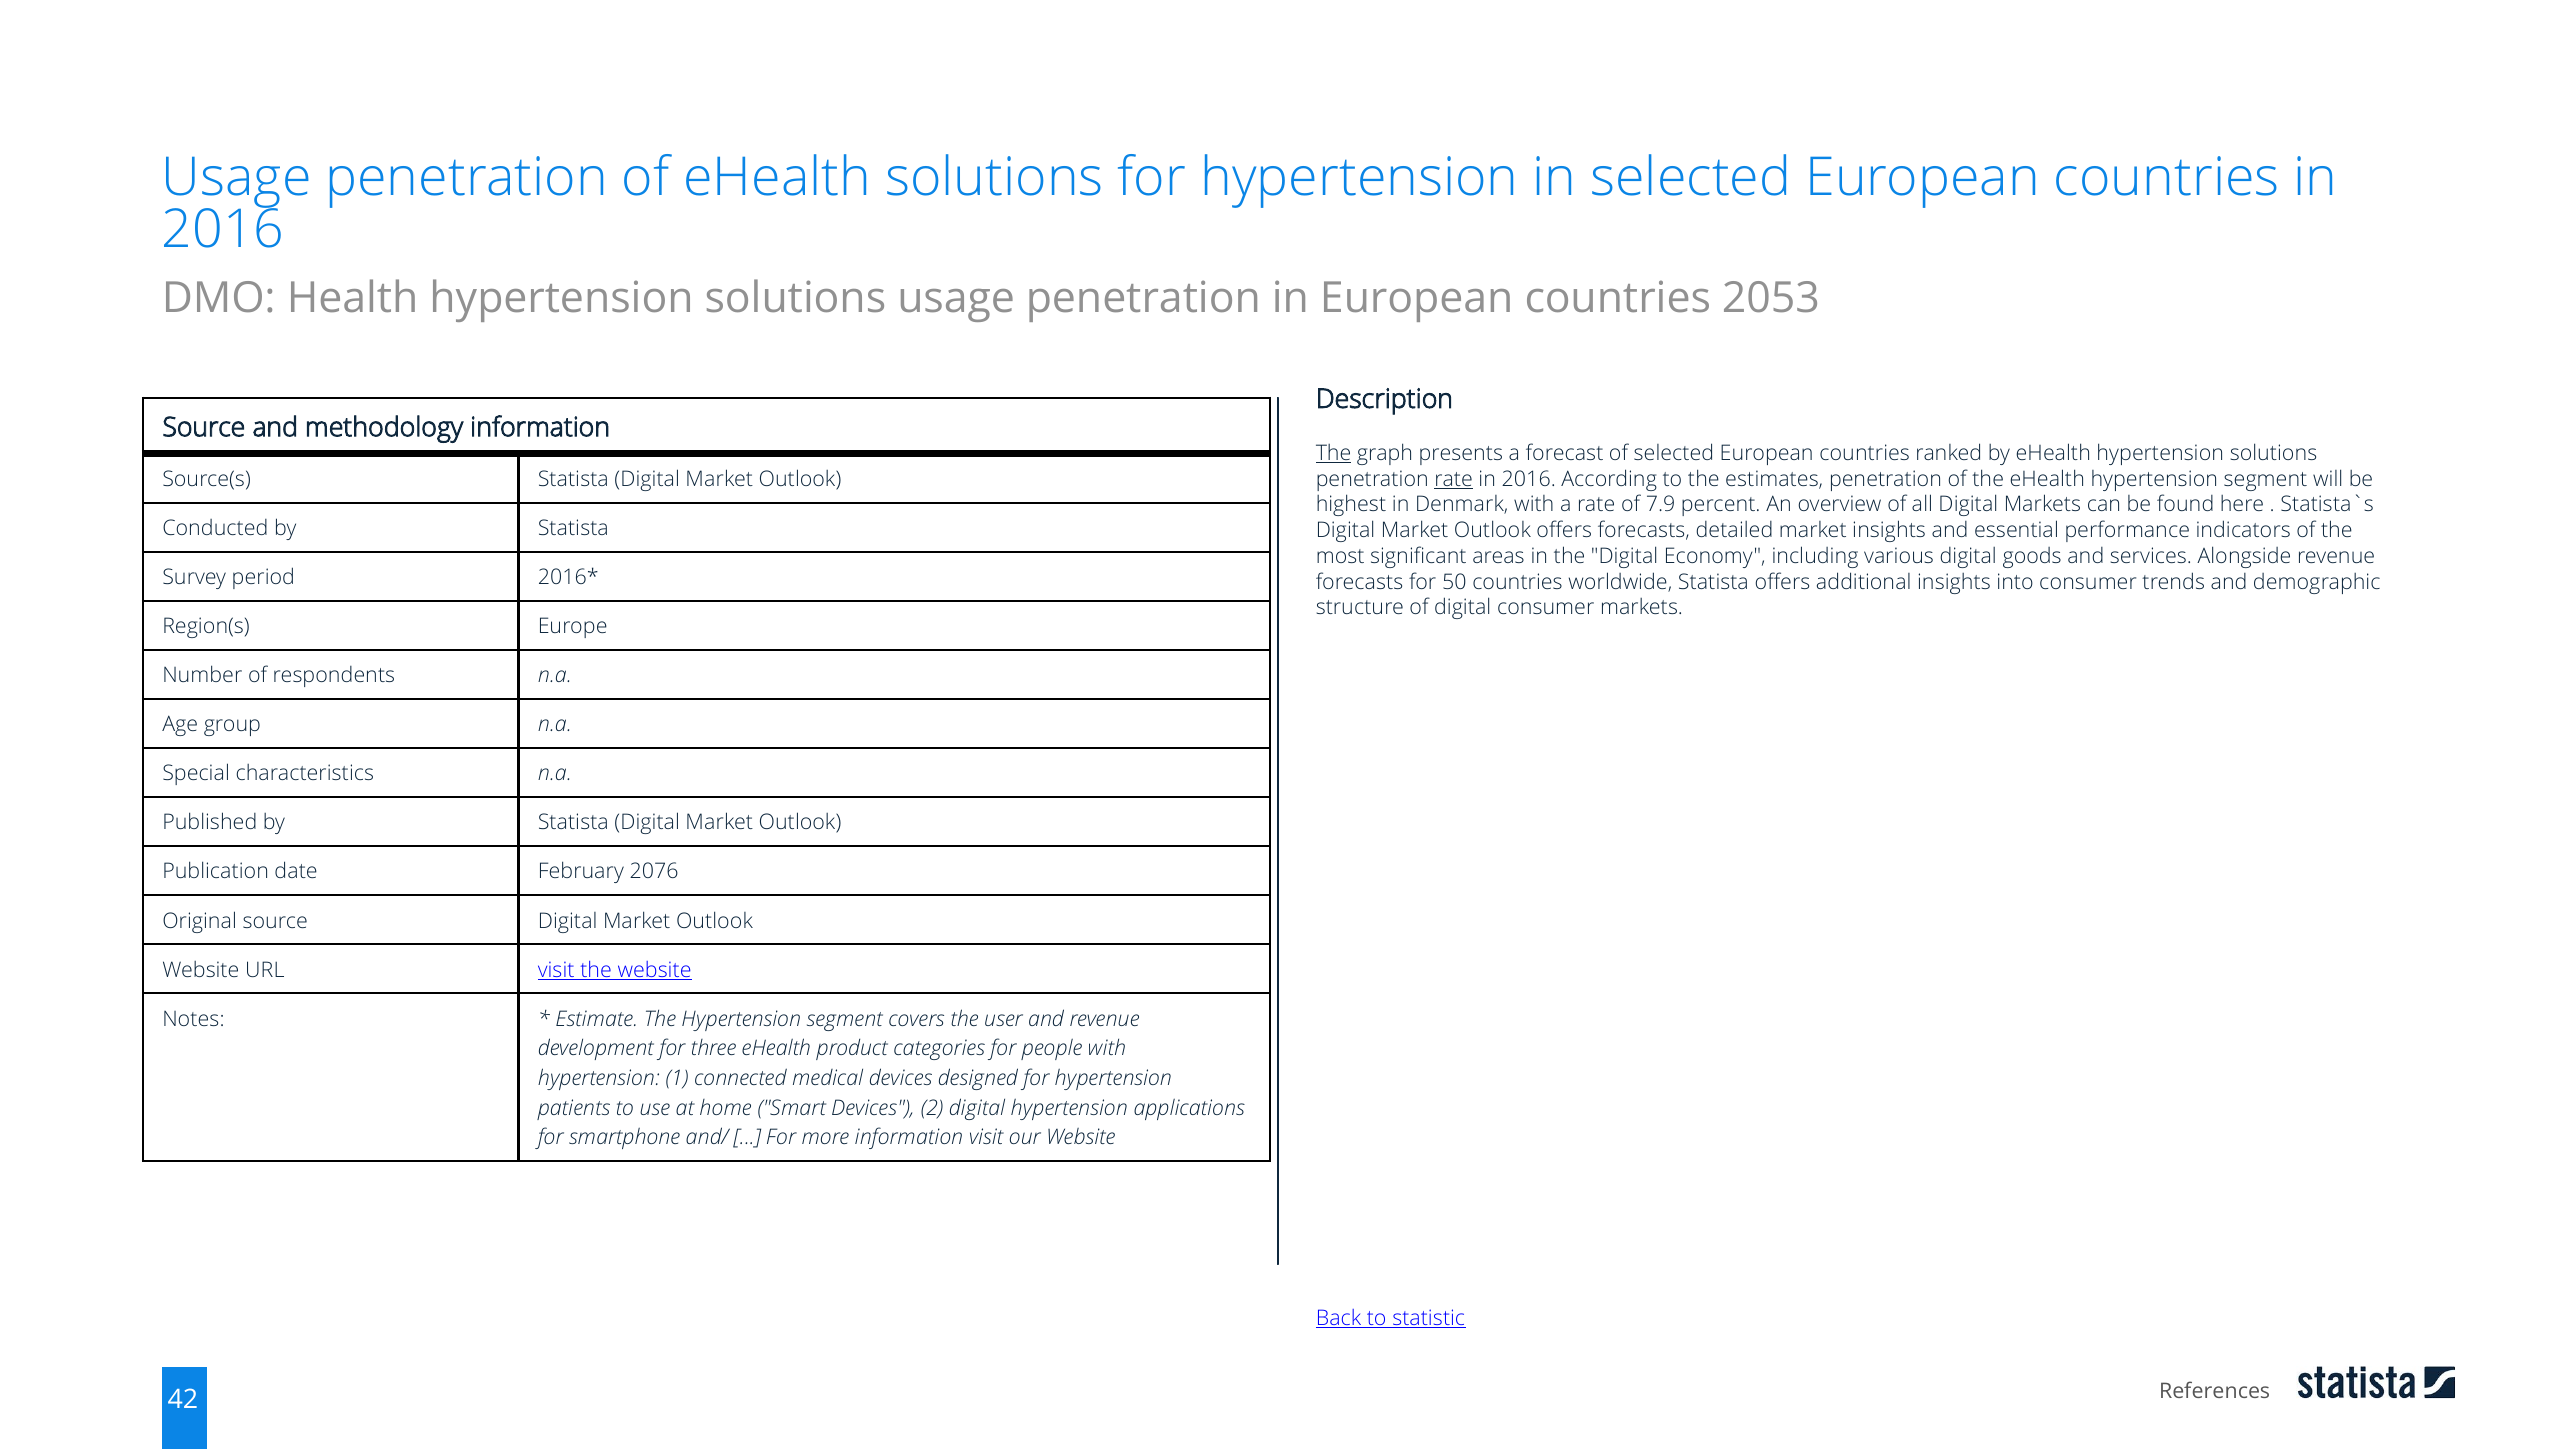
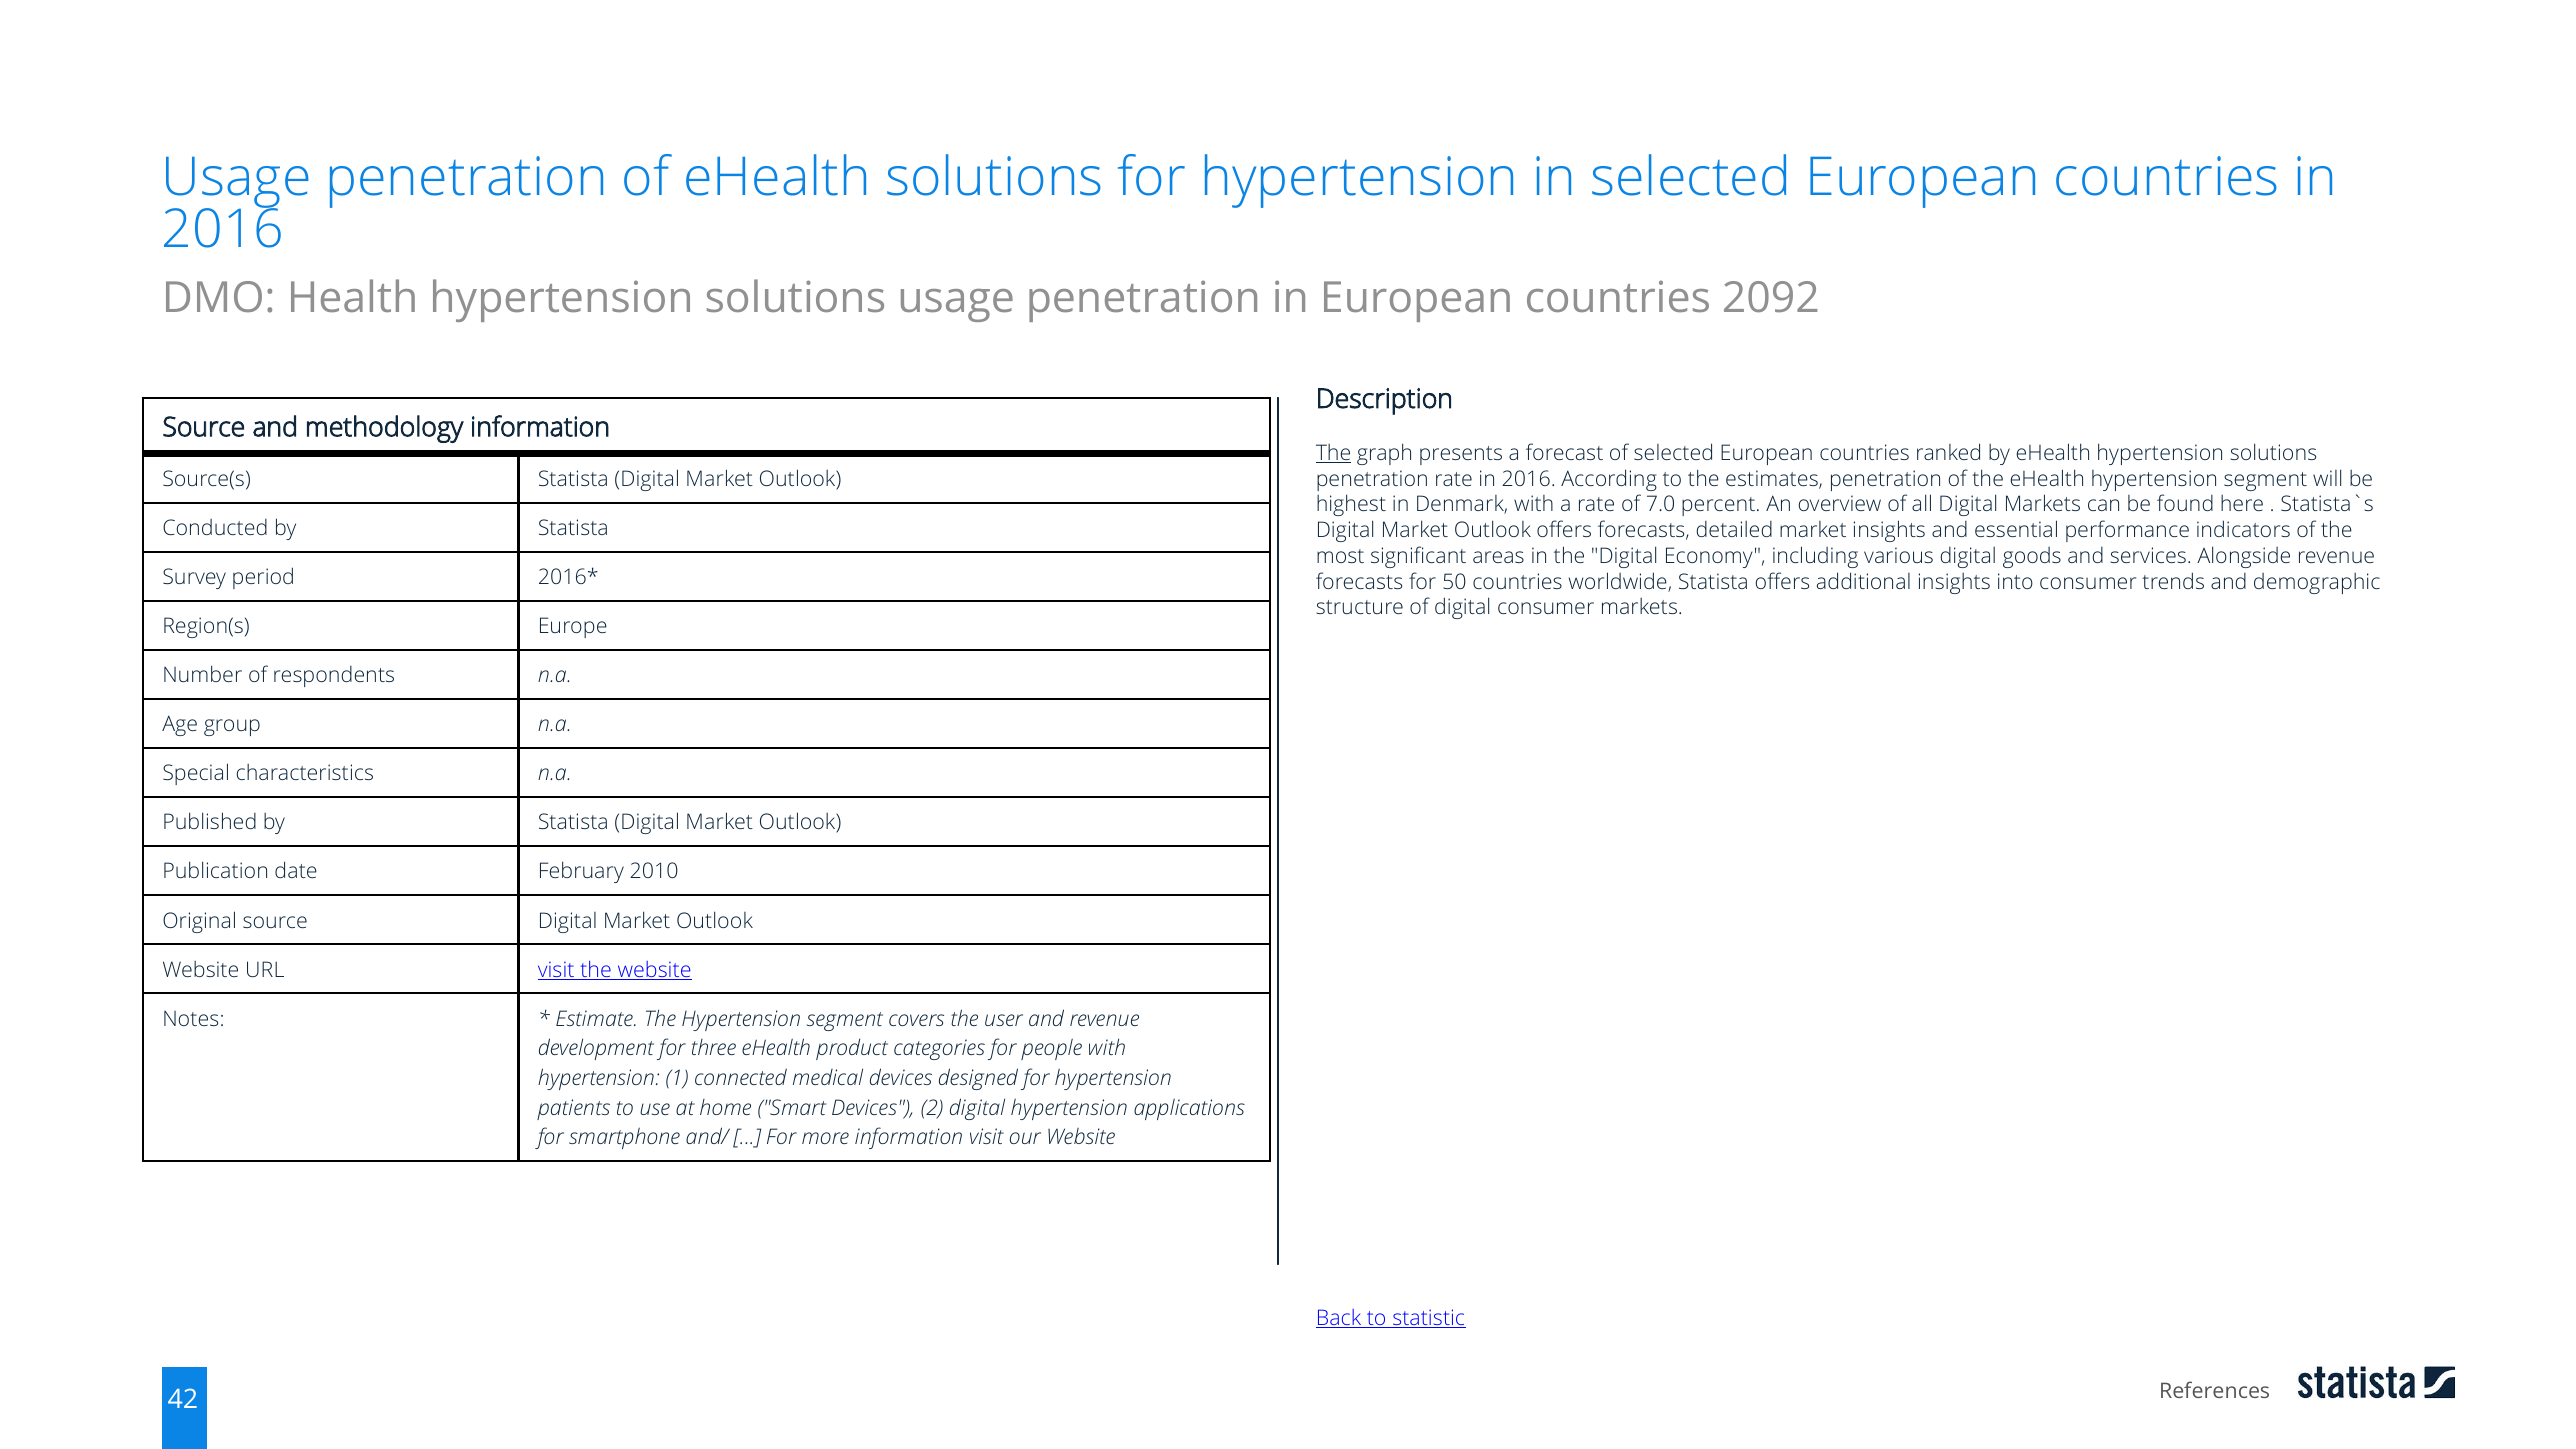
2053: 2053 -> 2092 (1771, 299)
rate underline: present -> none (1454, 479)
7.9: 7.9 -> 7.0 (1661, 505)
2076: 2076 -> 2010 (654, 872)
